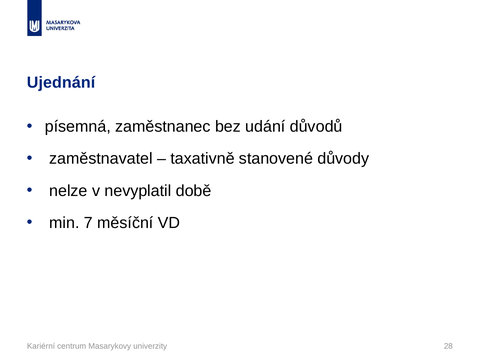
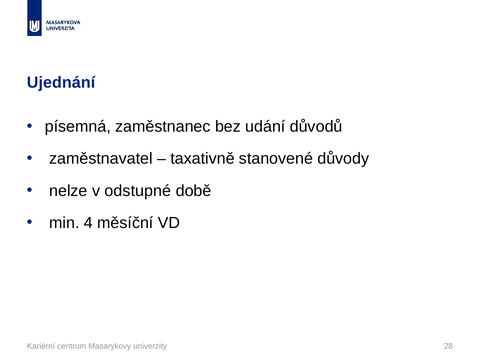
nevyplatil: nevyplatil -> odstupné (138, 191)
7: 7 -> 4 (88, 223)
